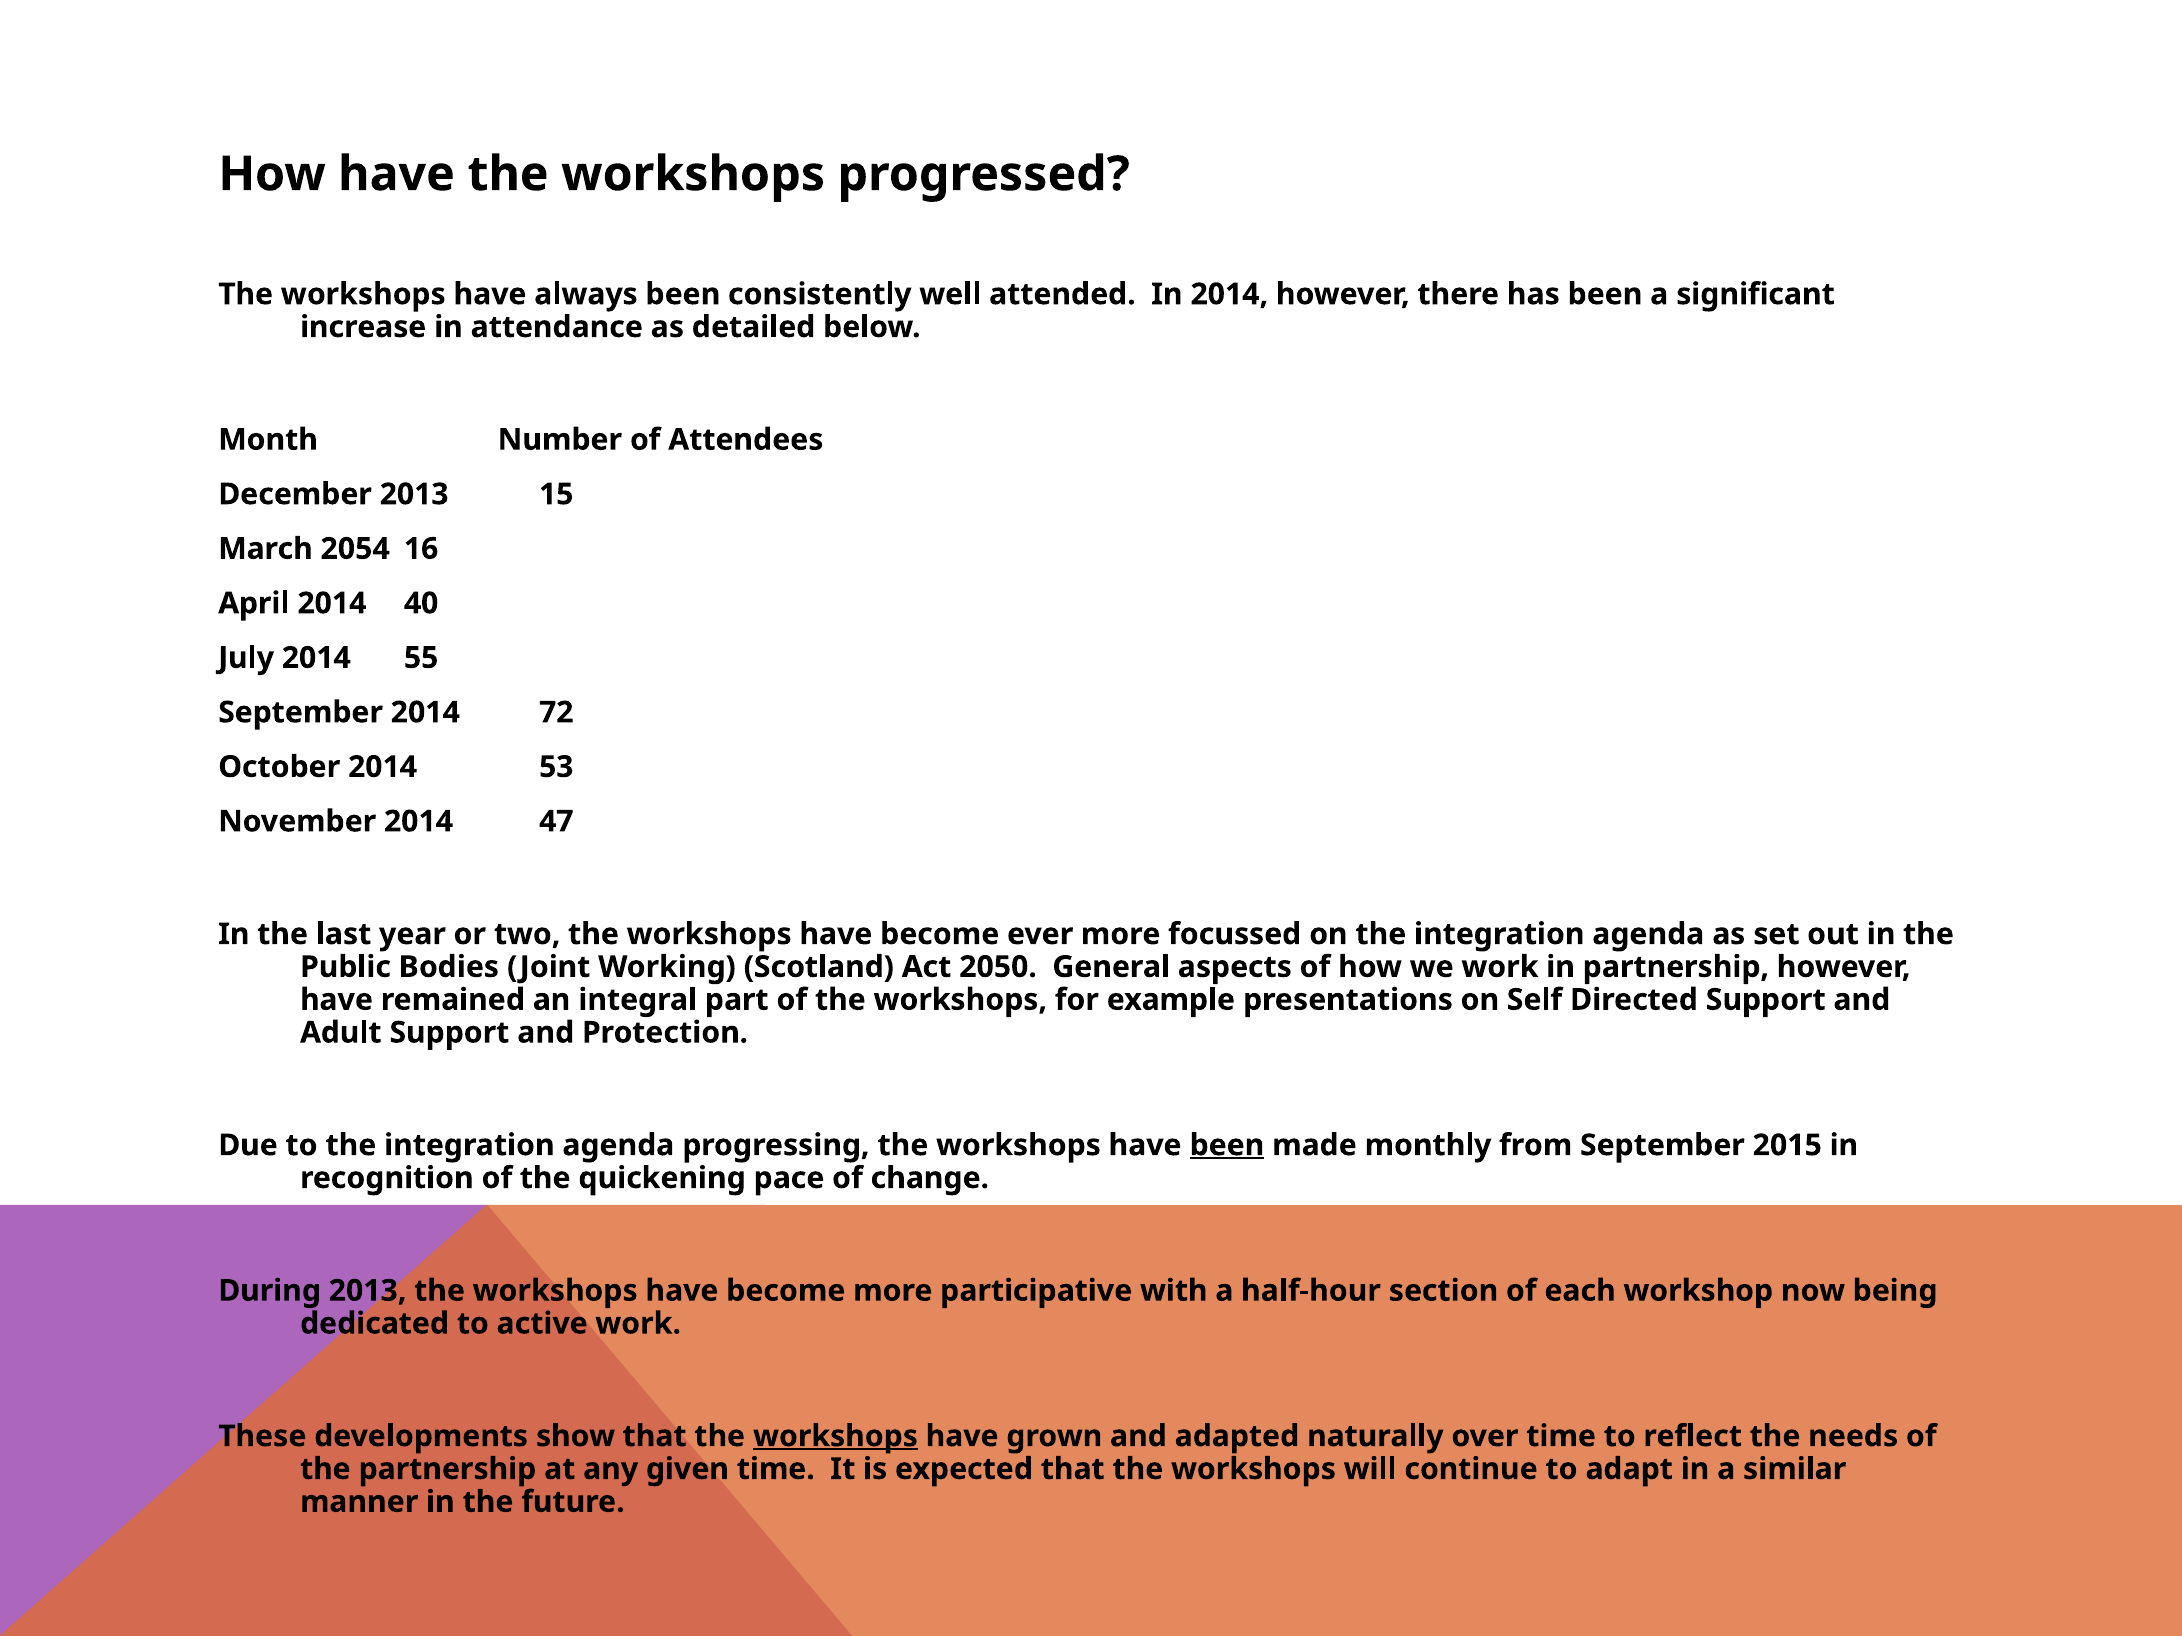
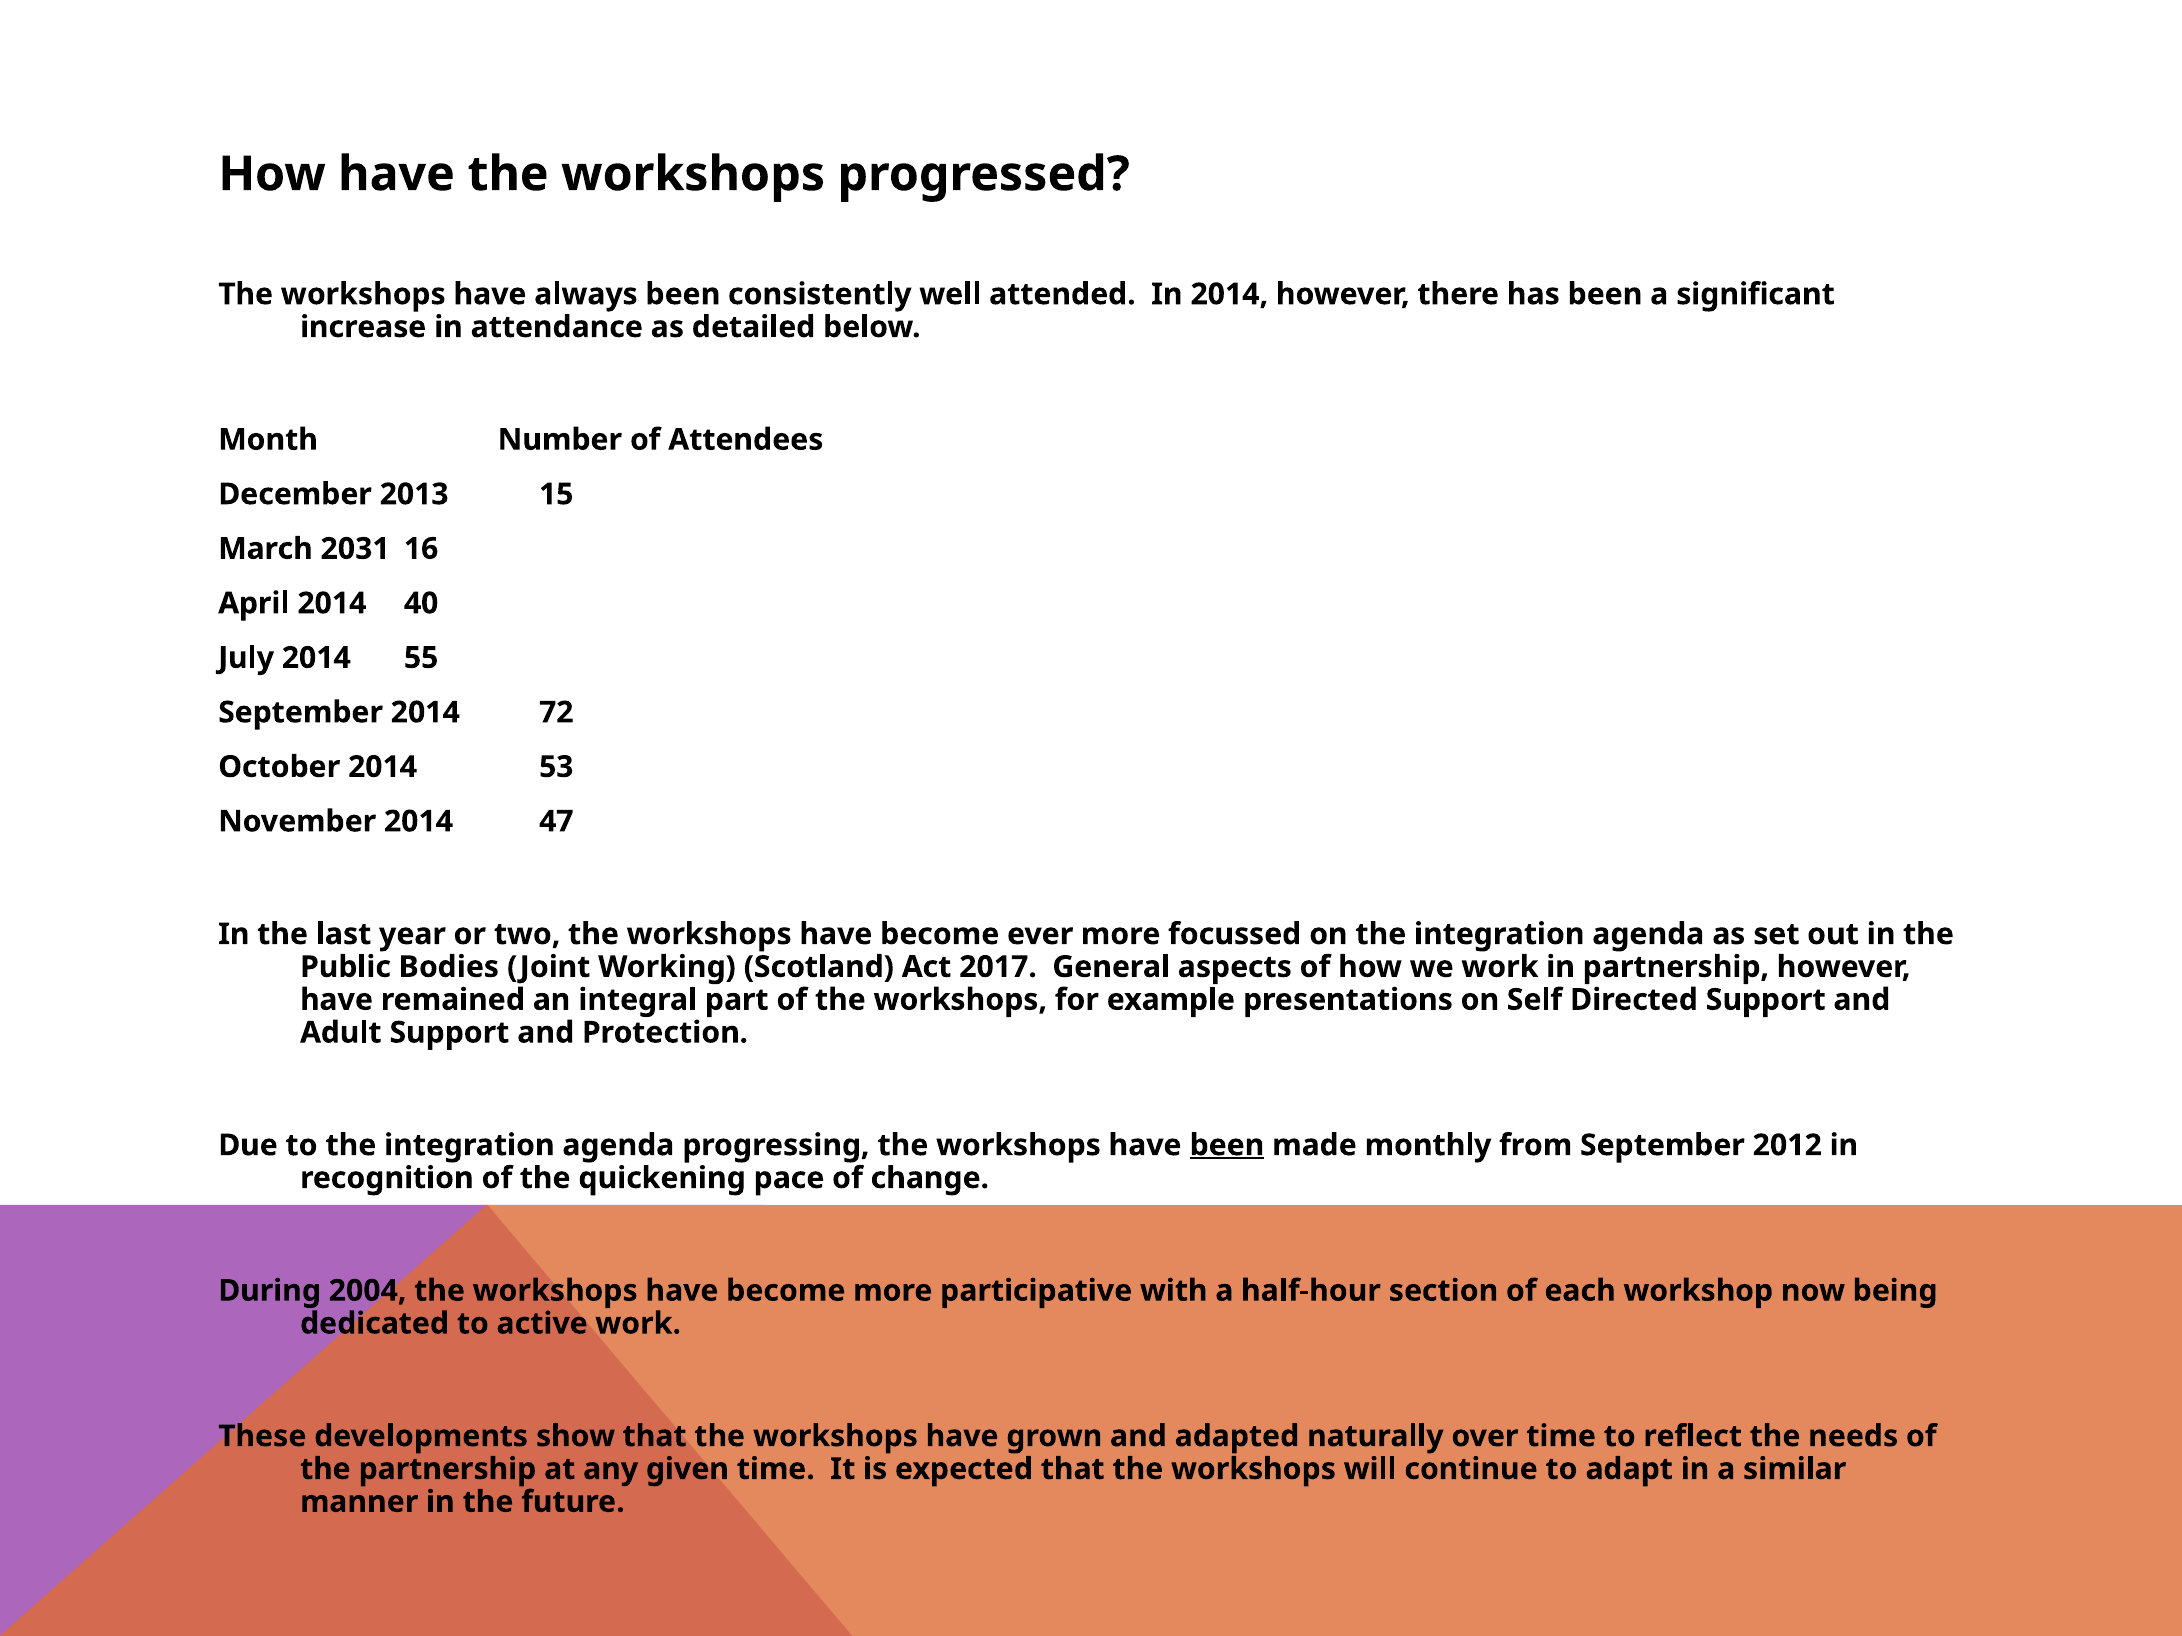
2054: 2054 -> 2031 (355, 549)
2050: 2050 -> 2017 (998, 967)
2015: 2015 -> 2012 (1787, 1146)
During 2013: 2013 -> 2004 (368, 1291)
workshops underline: present -> none (836, 1437)
